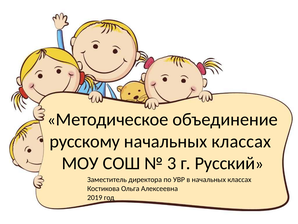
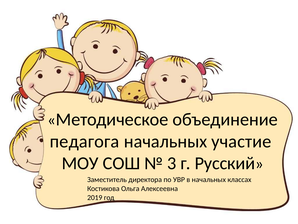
русскому: русскому -> педагога (85, 141)
классах: классах -> участие (241, 141)
